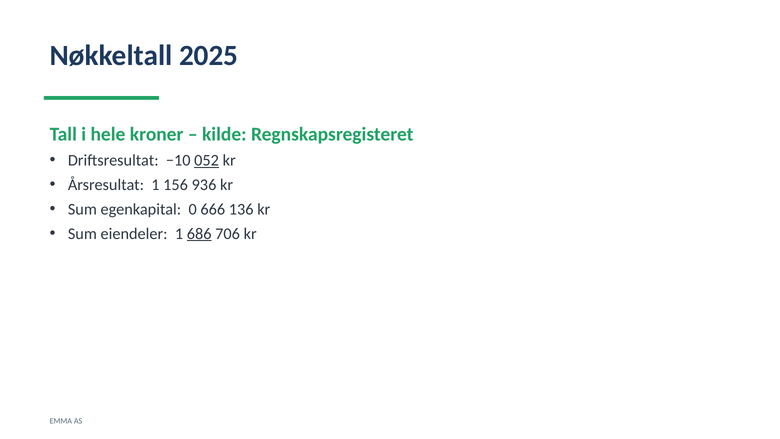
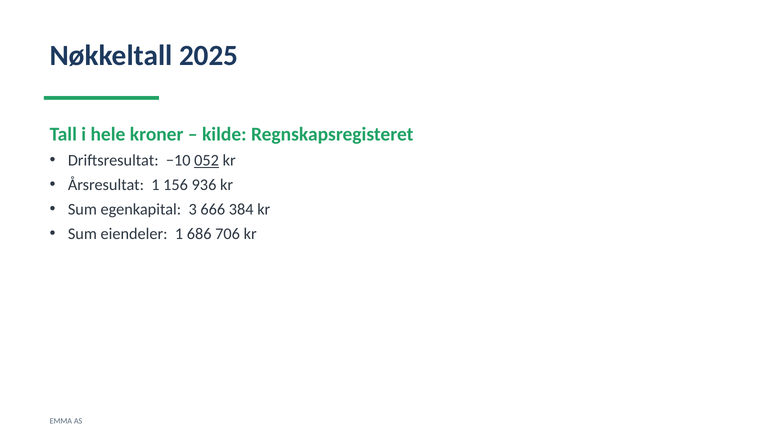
0: 0 -> 3 (193, 209)
136: 136 -> 384 (241, 209)
686 underline: present -> none (199, 234)
